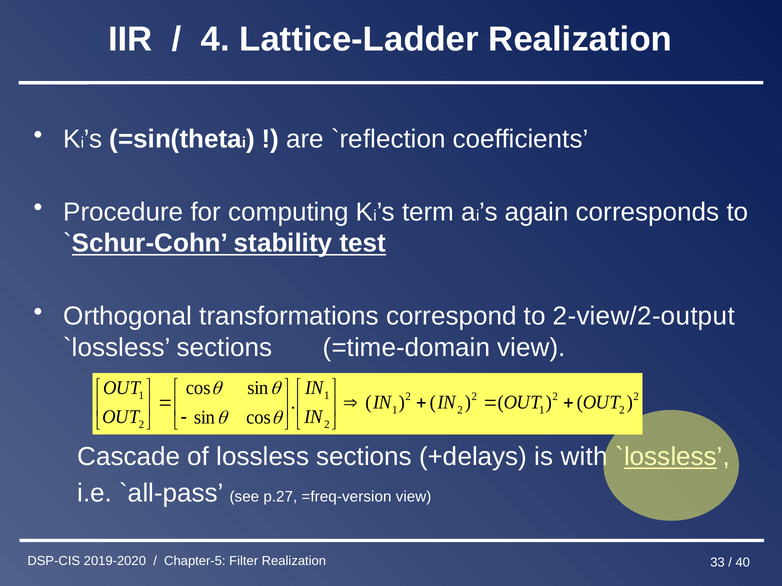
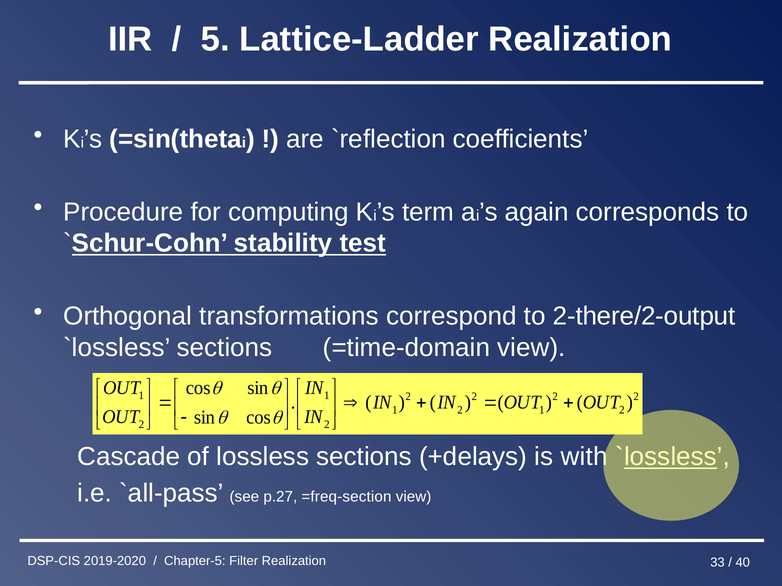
4: 4 -> 5 (215, 39)
2-view/2-output: 2-view/2-output -> 2-there/2-output (644, 317)
=freq-version: =freq-version -> =freq-section (346, 497)
